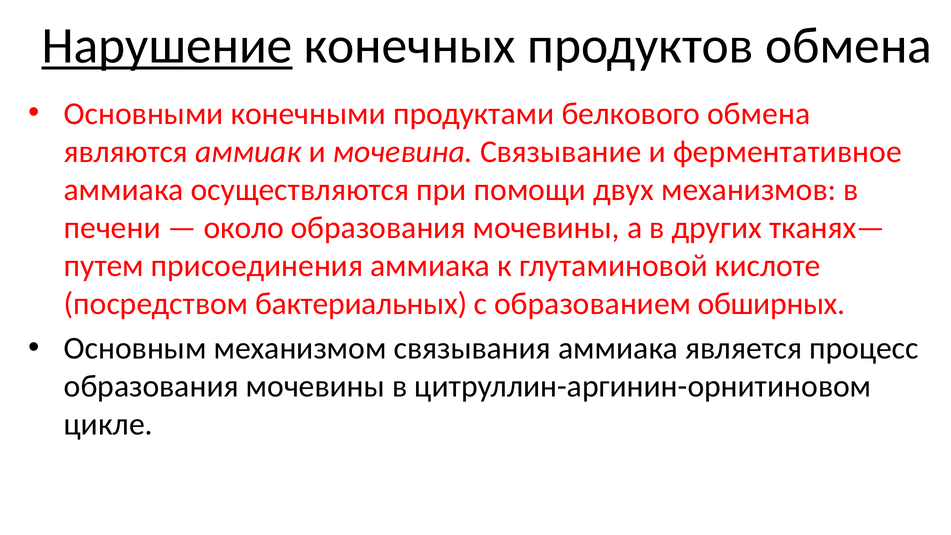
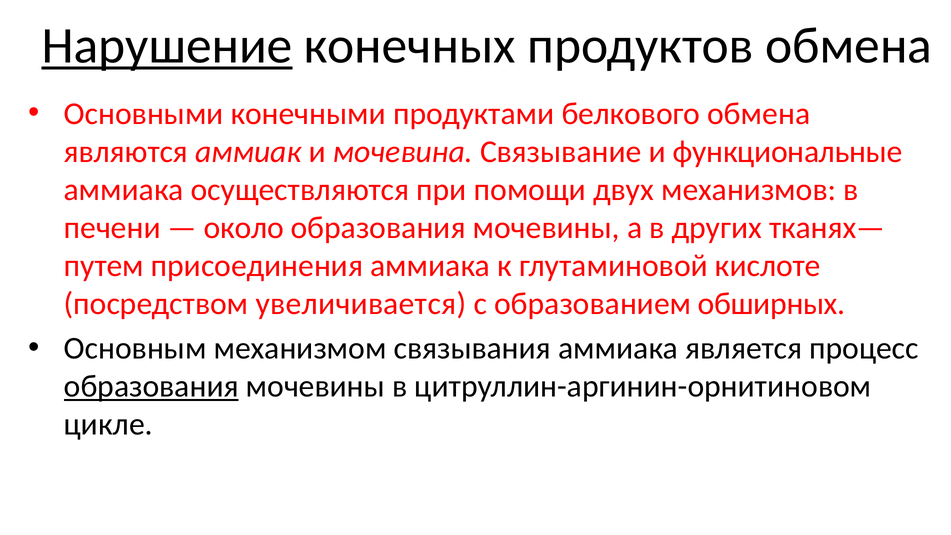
ферментативное: ферментативное -> функциональные (788, 152)
бактериальных: бактериальных -> увеличивается (361, 304)
образования underline: none -> present (151, 386)
